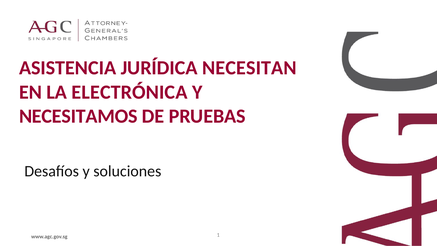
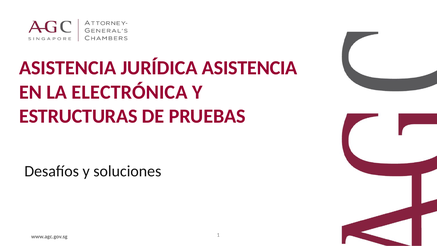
JURÍDICA NECESITAN: NECESITAN -> ASISTENCIA (250, 68)
NECESITAMOS: NECESITAMOS -> ESTRUCTURAS (78, 116)
